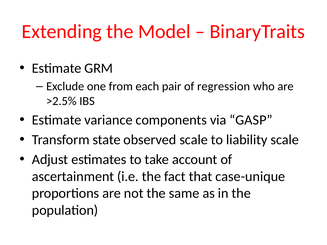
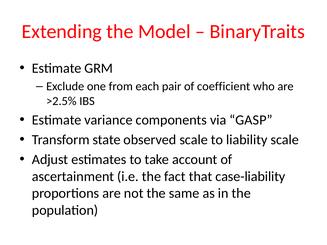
regression: regression -> coefficient (224, 87)
case-unique: case-unique -> case-liability (250, 177)
